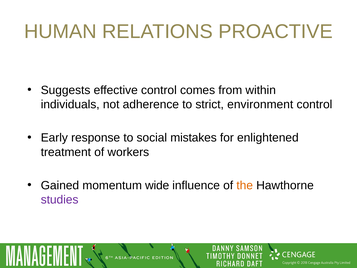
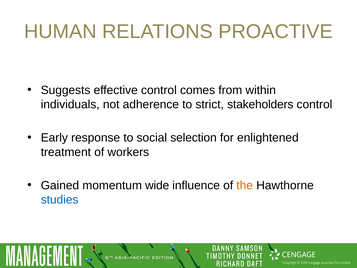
environment: environment -> stakeholders (260, 104)
mistakes: mistakes -> selection (194, 138)
studies colour: purple -> blue (60, 200)
